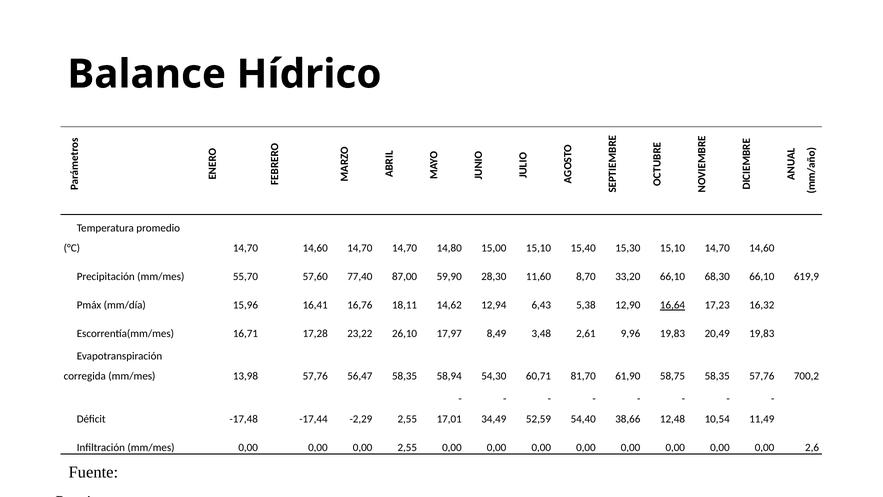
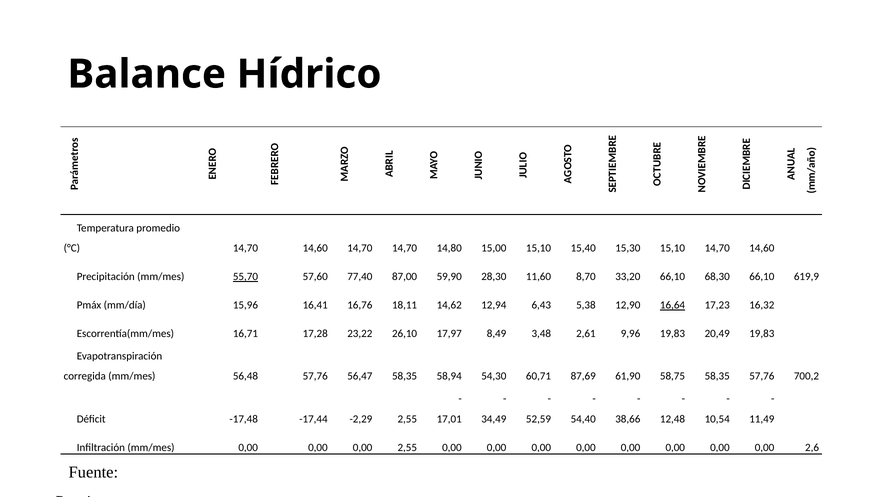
55,70 underline: none -> present (245, 277)
13,98: 13,98 -> 56,48 (245, 376)
81,70: 81,70 -> 87,69 (583, 376)
